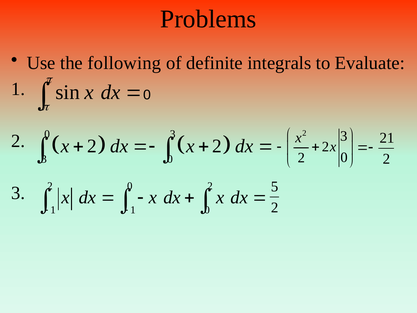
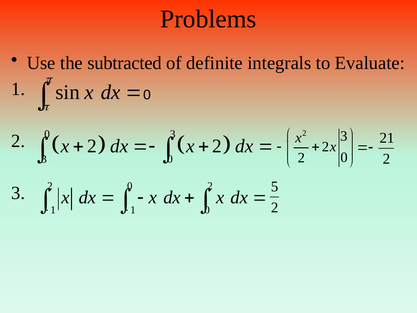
following: following -> subtracted (125, 63)
